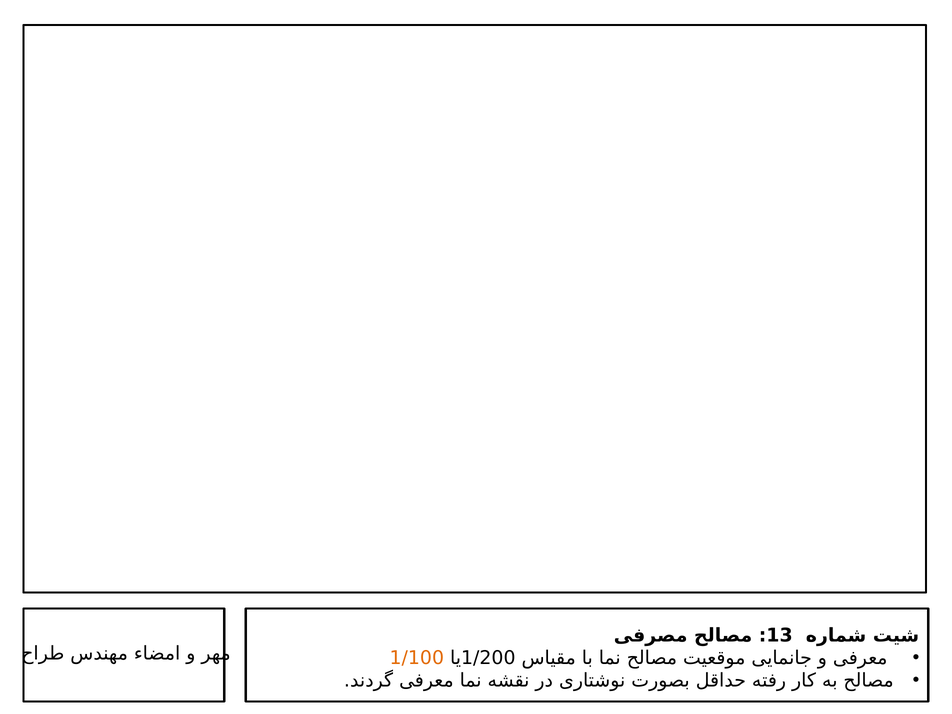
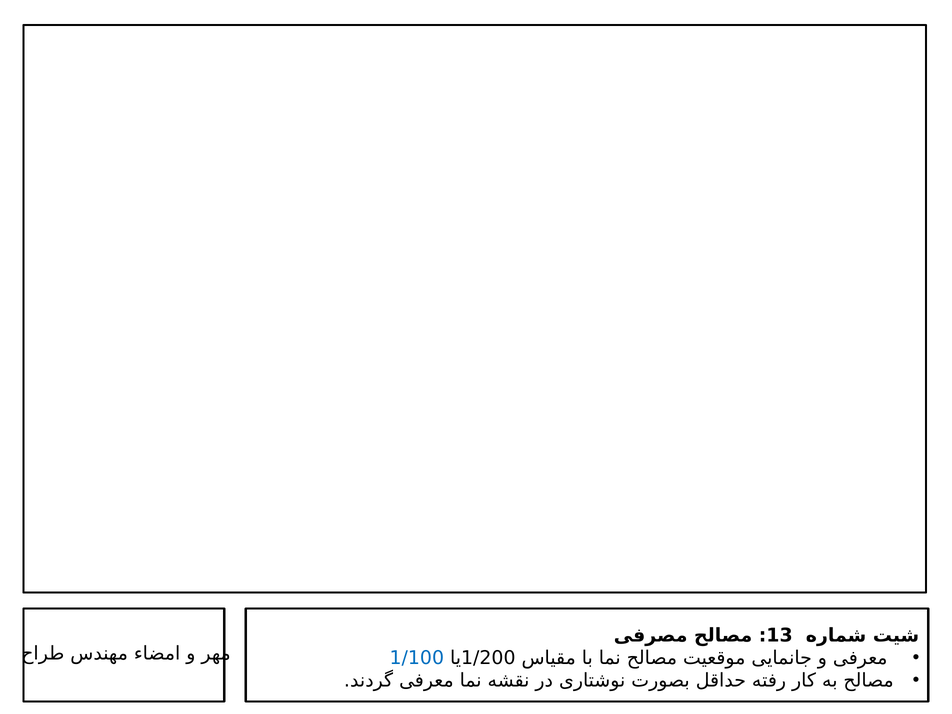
1/100 colour: orange -> blue (417, 658)
